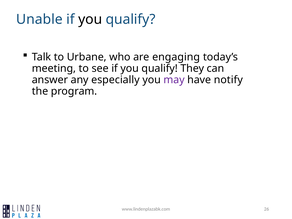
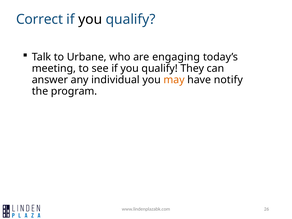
Unable: Unable -> Correct (39, 19)
especially: especially -> individual (115, 80)
may colour: purple -> orange (174, 80)
